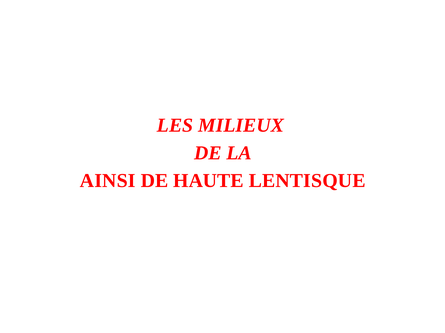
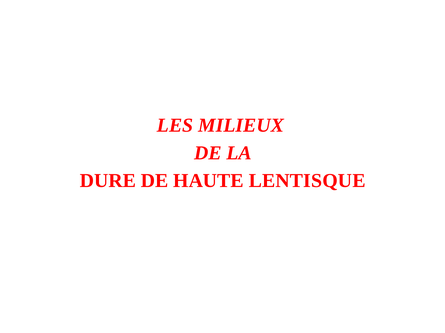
AINSI: AINSI -> DURE (108, 181)
